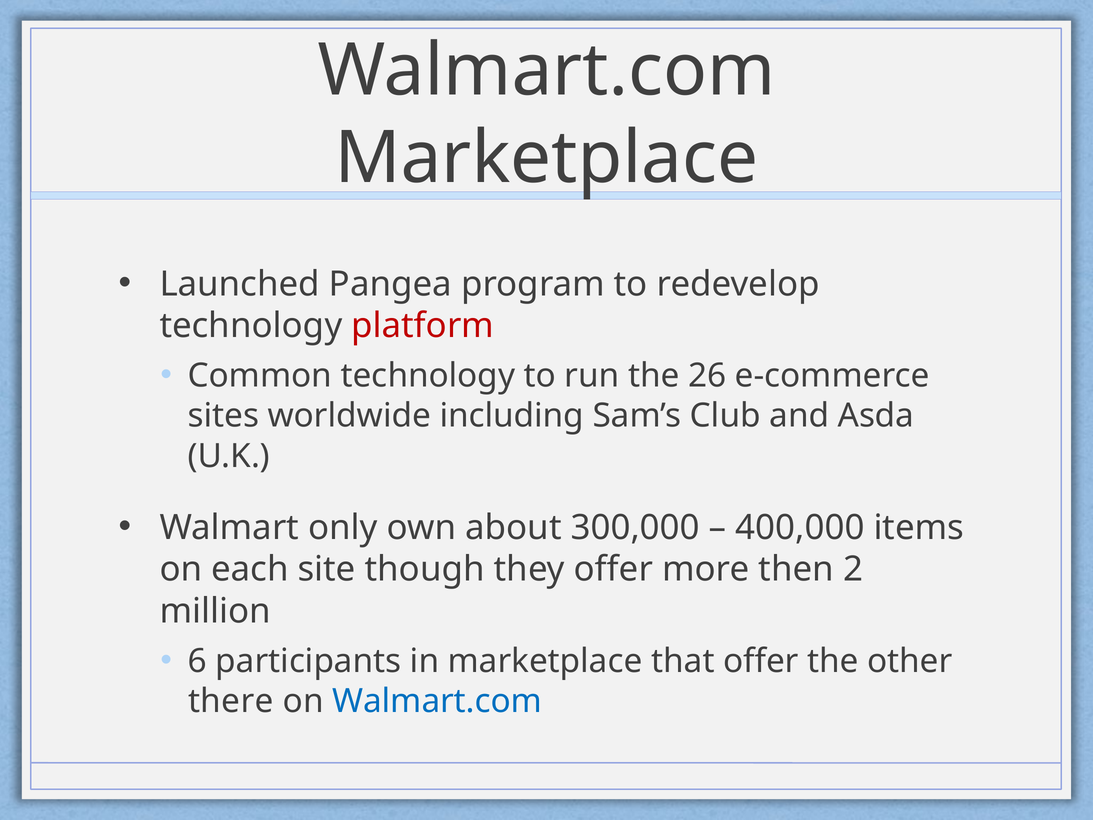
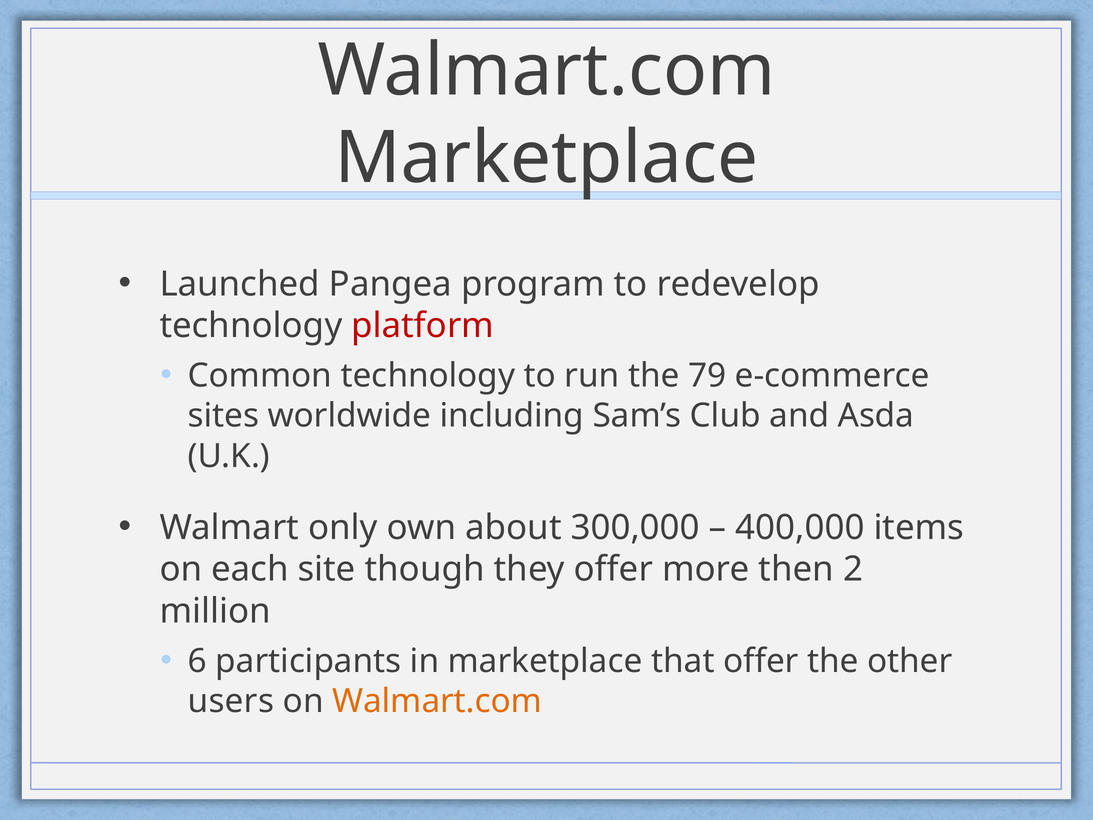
26: 26 -> 79 (707, 376)
there: there -> users (231, 701)
Walmart.com colour: blue -> orange (437, 701)
